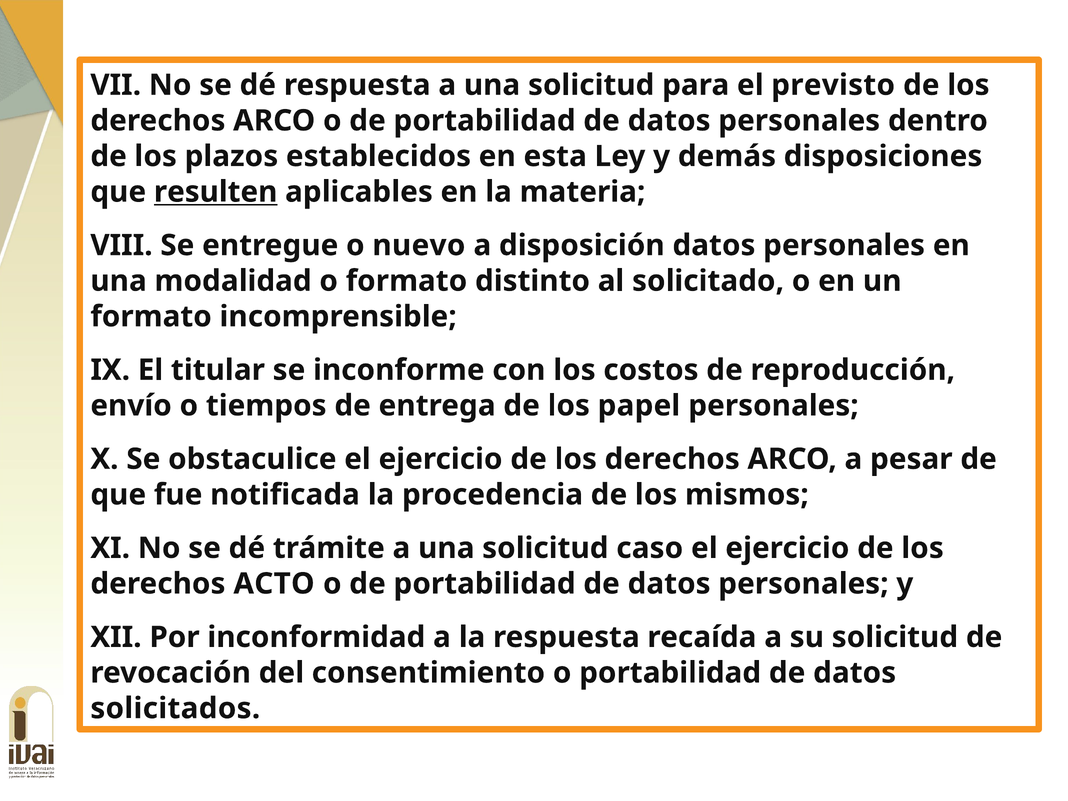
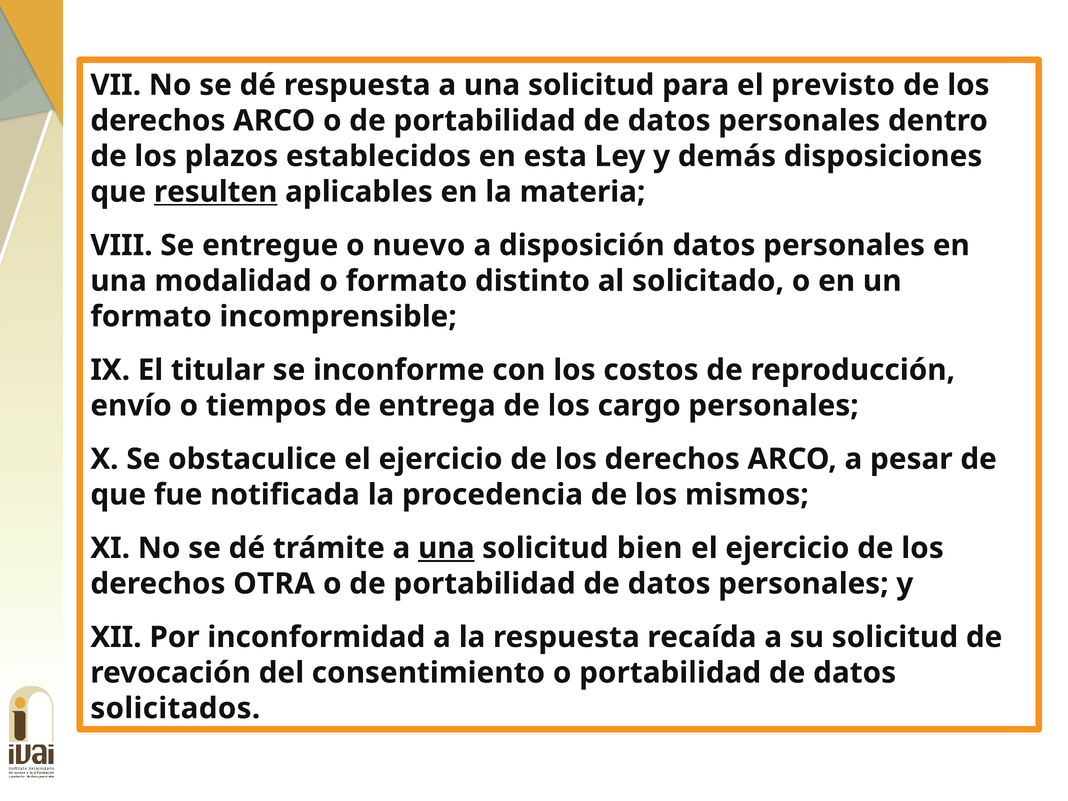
papel: papel -> cargo (639, 406)
una underline: none -> present (446, 548)
caso: caso -> bien (650, 548)
ACTO: ACTO -> OTRA (274, 584)
